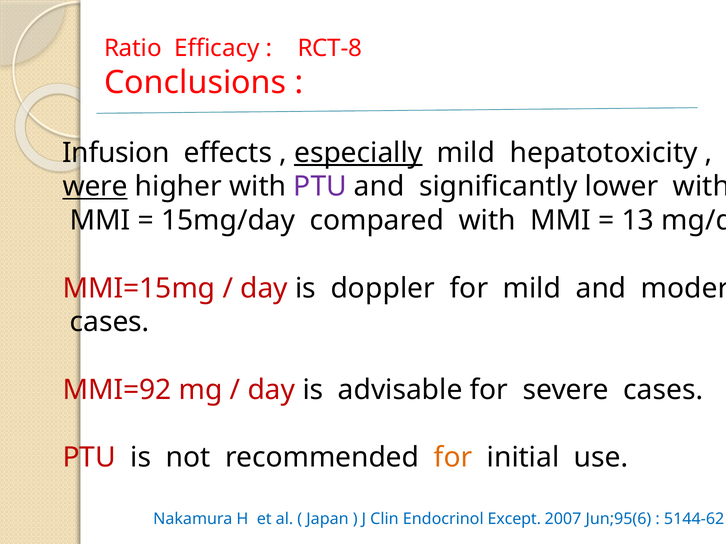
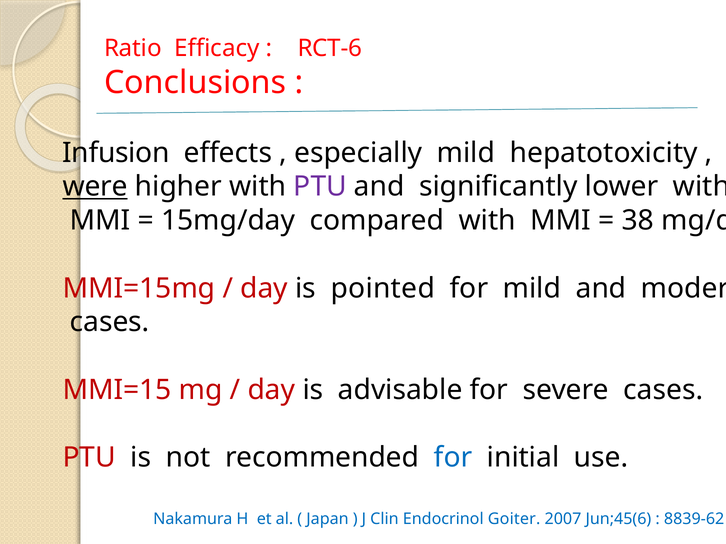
RCT-8: RCT-8 -> RCT-6 (330, 48)
especially underline: present -> none (358, 153)
13: 13 -> 38 (638, 221)
doppler: doppler -> pointed (383, 289)
MMI=92: MMI=92 -> MMI=15 (117, 390)
for colour: orange -> blue (453, 458)
Except: Except -> Goiter (514, 519)
Jun;95(6: Jun;95(6 -> Jun;45(6 (618, 519)
5144-62: 5144-62 -> 8839-62 (694, 519)
